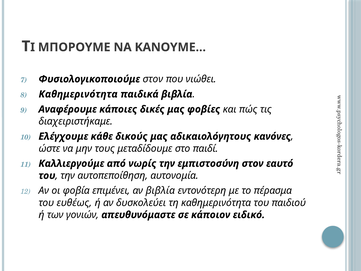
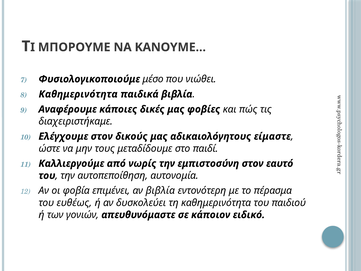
Φυσιολογικοποιούμε στον: στον -> μέσο (153, 79)
Ελέγχουμε κάθε: κάθε -> στον (102, 136)
κανόνες: κανόνες -> είμαστε (272, 136)
